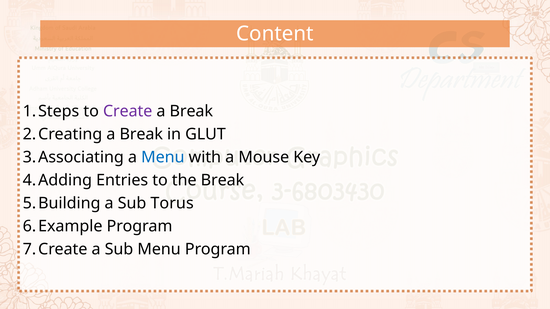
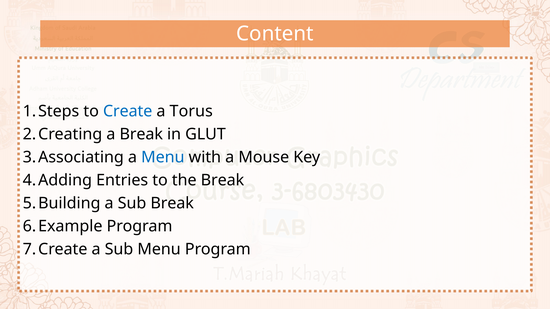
Create colour: purple -> blue (128, 111)
Break: Break -> Torus (191, 111)
Sub Torus: Torus -> Break (172, 204)
